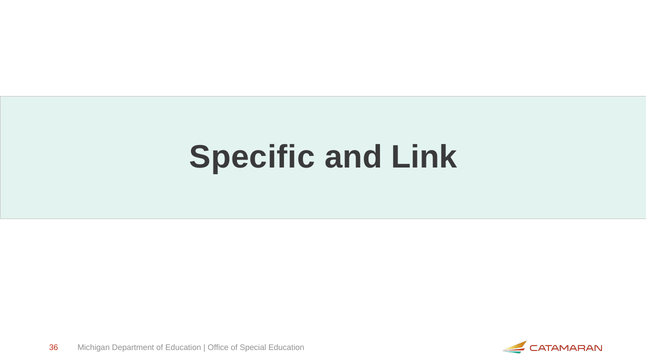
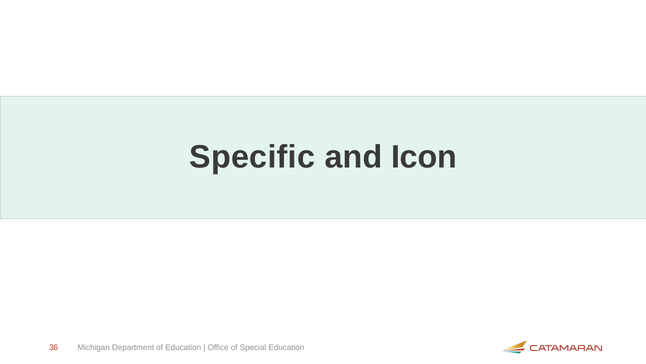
Link: Link -> Icon (424, 157)
